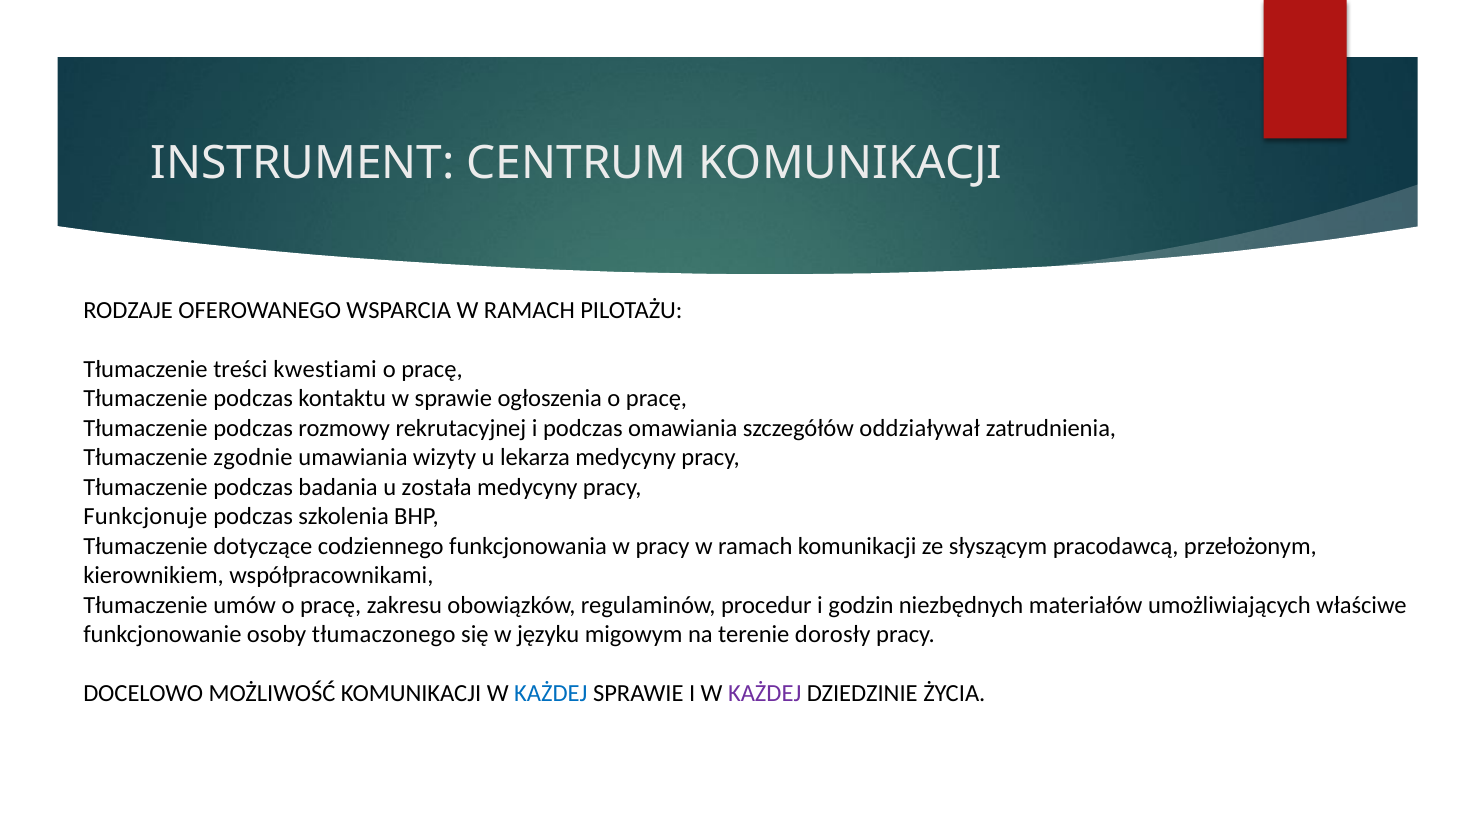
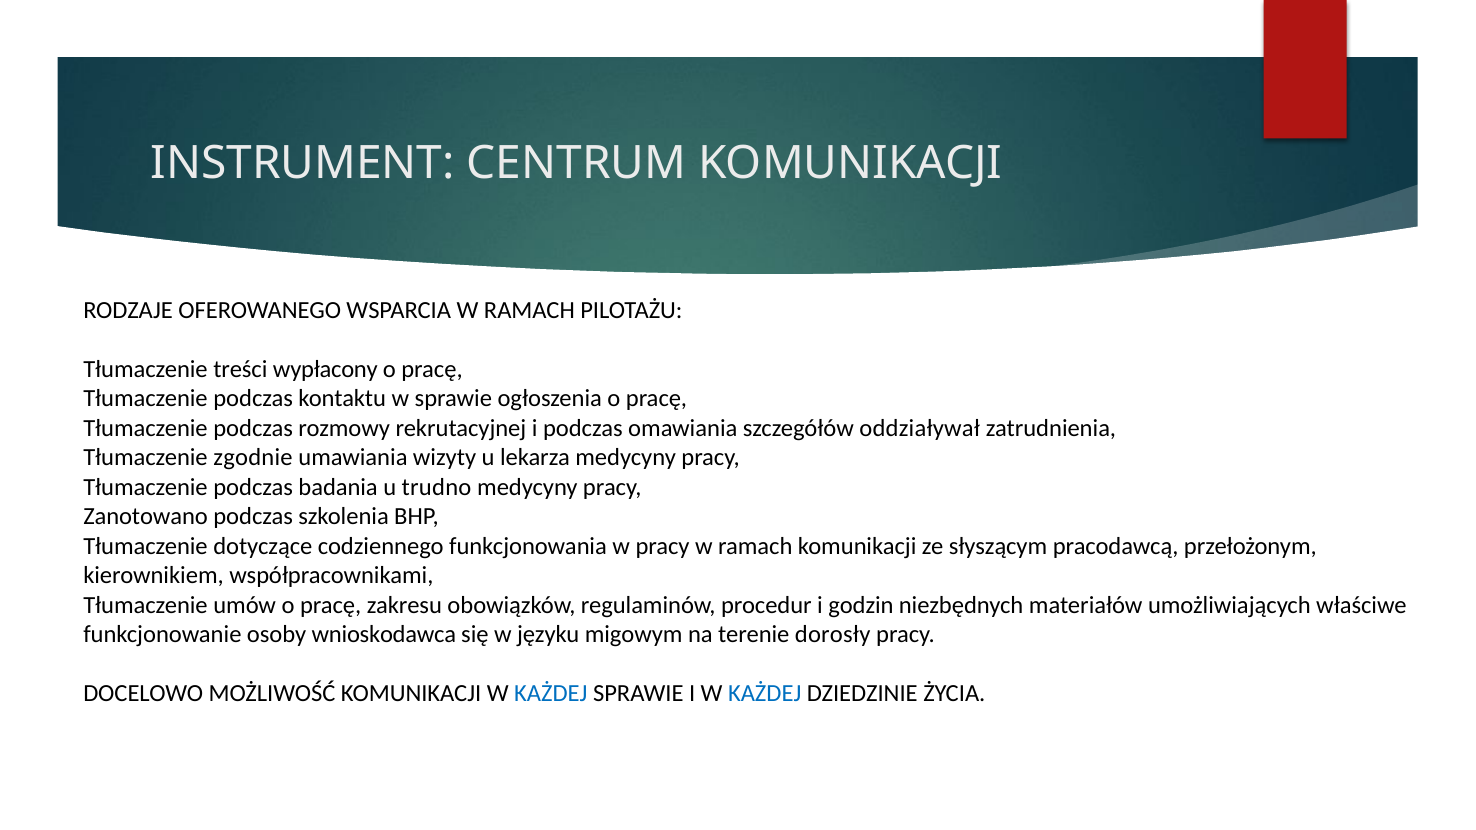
kwestiami: kwestiami -> wypłacony (325, 369)
została: została -> trudno (437, 487)
Funkcjonuje: Funkcjonuje -> Zanotowano (146, 517)
tłumaczonego: tłumaczonego -> wnioskodawca (384, 635)
KAŻDEJ colour: purple -> blue (765, 694)
